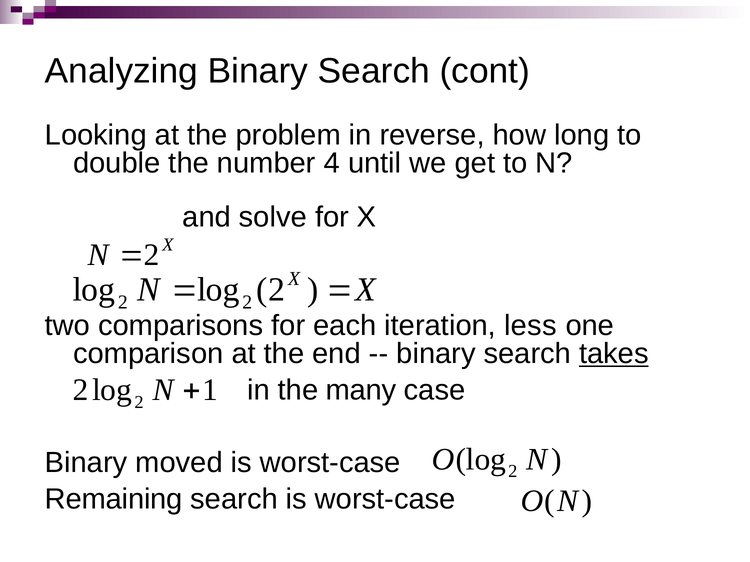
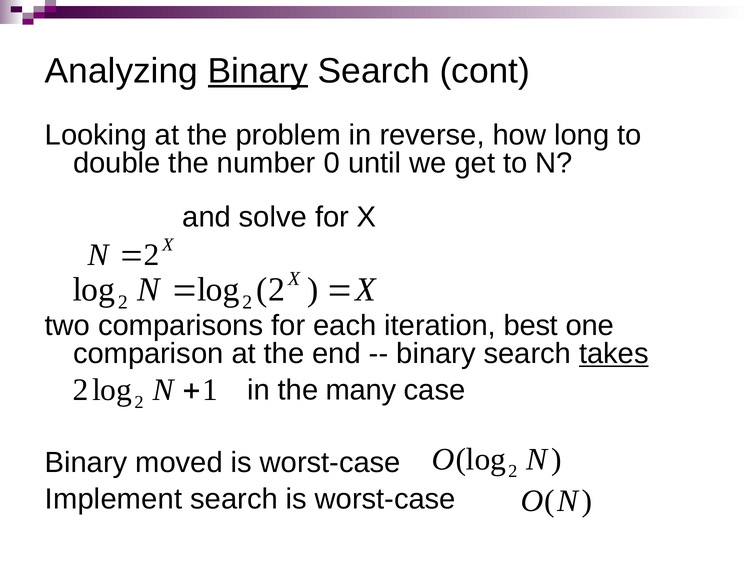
Binary underline: none -> present (258, 71)
4: 4 -> 0 (332, 163)
less: less -> best (531, 326)
Remaining: Remaining -> Implement (114, 499)
